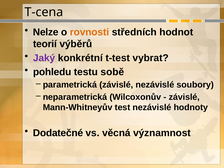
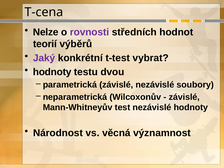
rovnosti colour: orange -> purple (90, 32)
pohledu: pohledu -> hodnoty (52, 72)
sobě: sobě -> dvou (112, 72)
Dodatečné: Dodatečné -> Národnost (58, 133)
